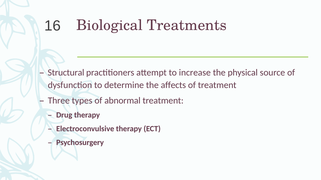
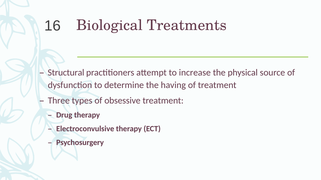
affects: affects -> having (173, 85)
abnormal: abnormal -> obsessive (122, 101)
